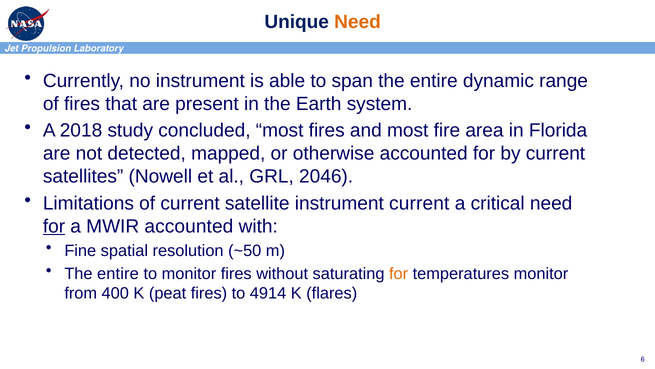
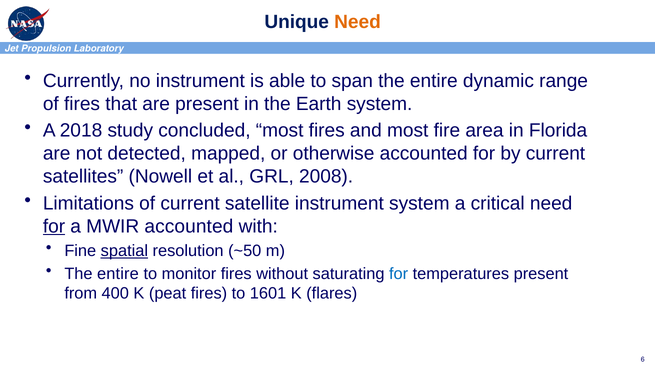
2046: 2046 -> 2008 (326, 176)
instrument current: current -> system (419, 203)
spatial underline: none -> present (124, 250)
for colour: orange -> blue (399, 273)
temperatures monitor: monitor -> present (541, 273)
4914: 4914 -> 1601 (268, 293)
